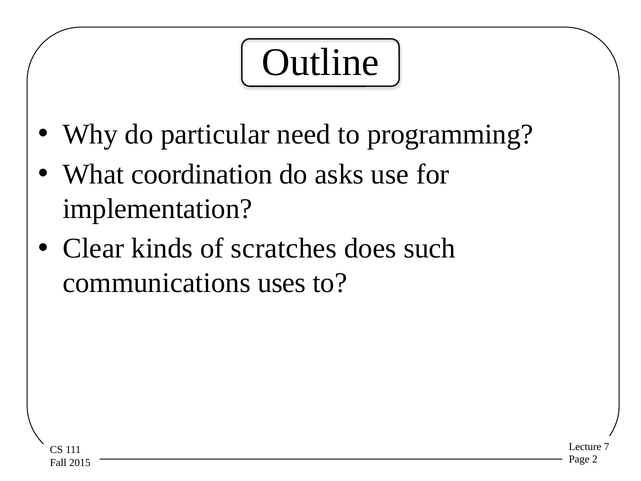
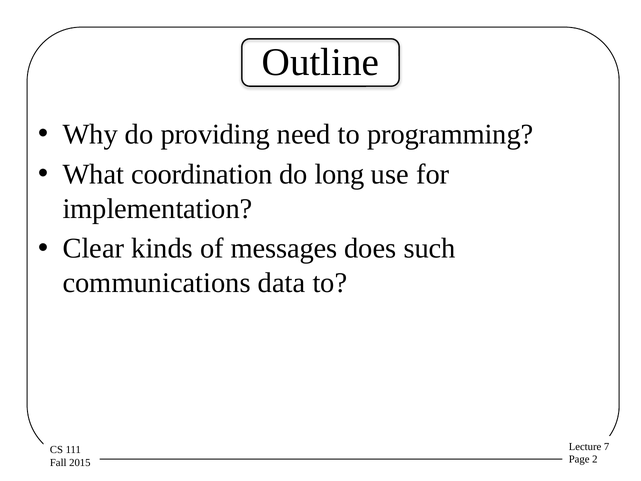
particular: particular -> providing (215, 134)
asks: asks -> long (340, 174)
scratches: scratches -> messages (284, 248)
uses: uses -> data (282, 283)
